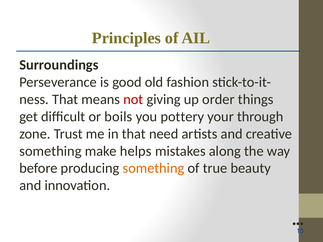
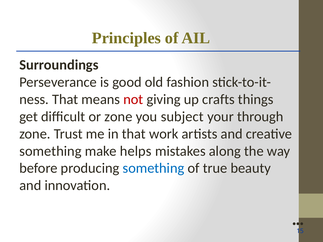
order: order -> crafts (219, 99)
or boils: boils -> zone (118, 117)
pottery: pottery -> subject (182, 117)
need: need -> work (164, 134)
something colour: orange -> blue (153, 168)
